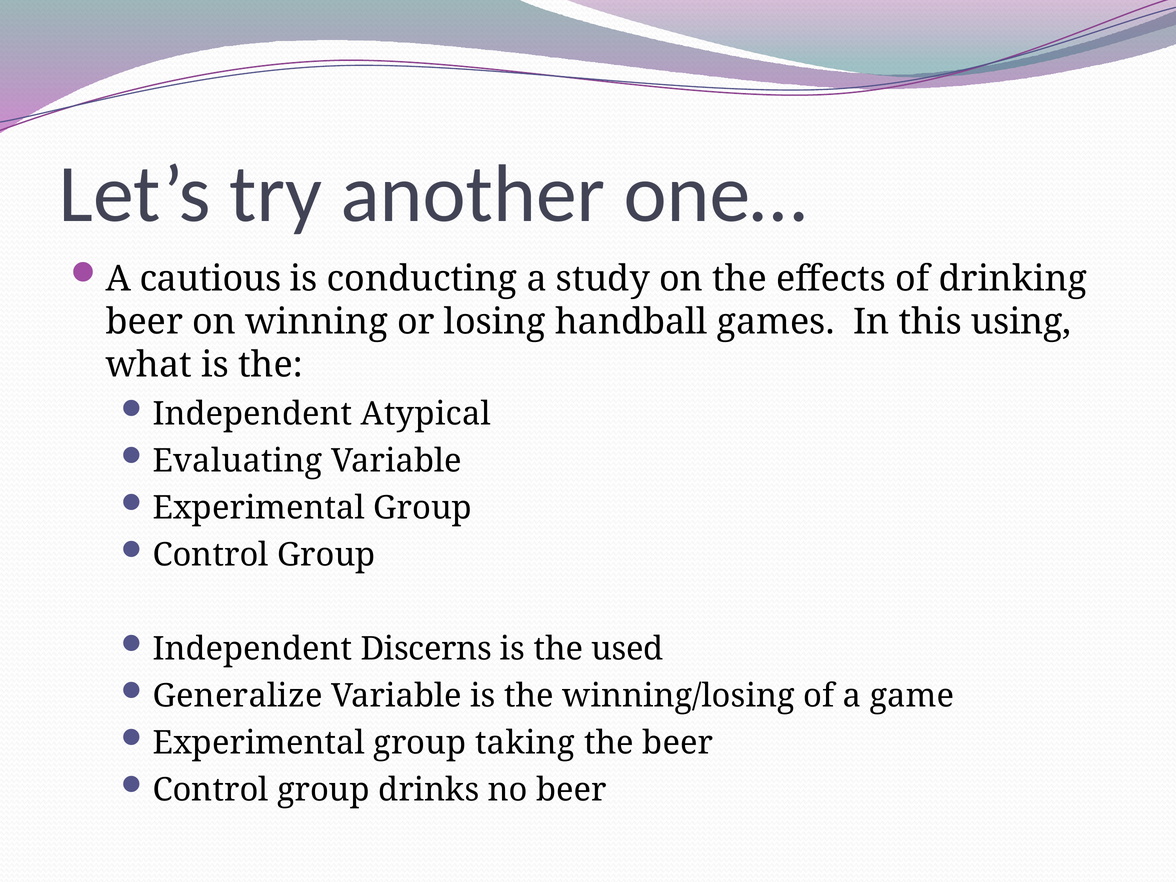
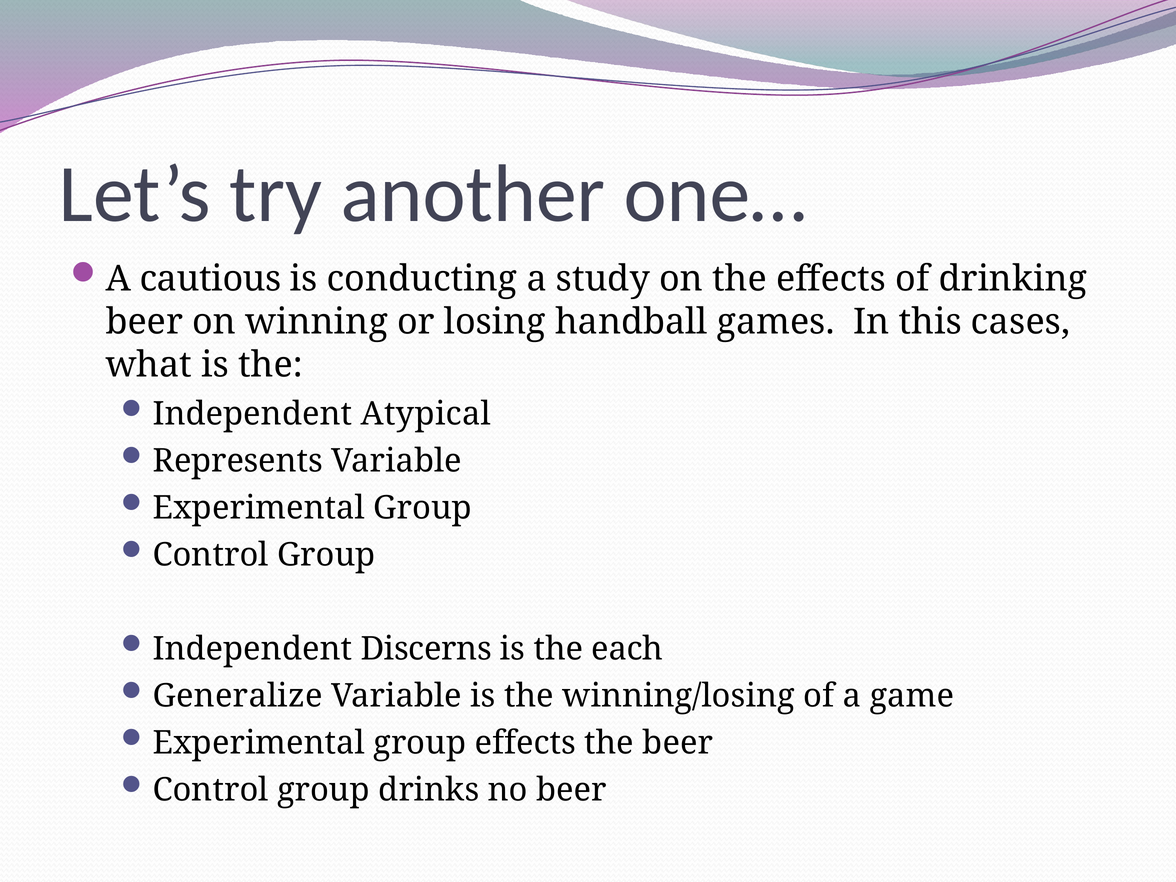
using: using -> cases (1021, 322)
Evaluating: Evaluating -> Represents (238, 461)
used: used -> each (627, 649)
group taking: taking -> effects (525, 743)
